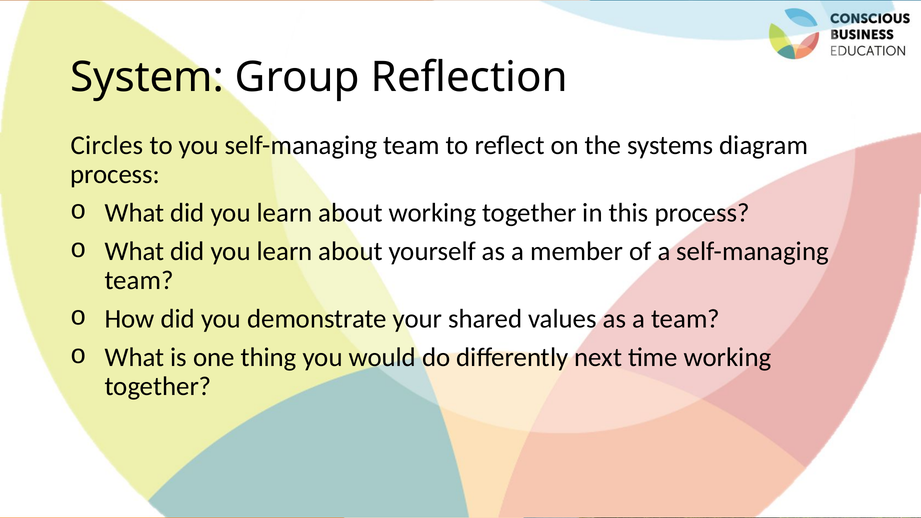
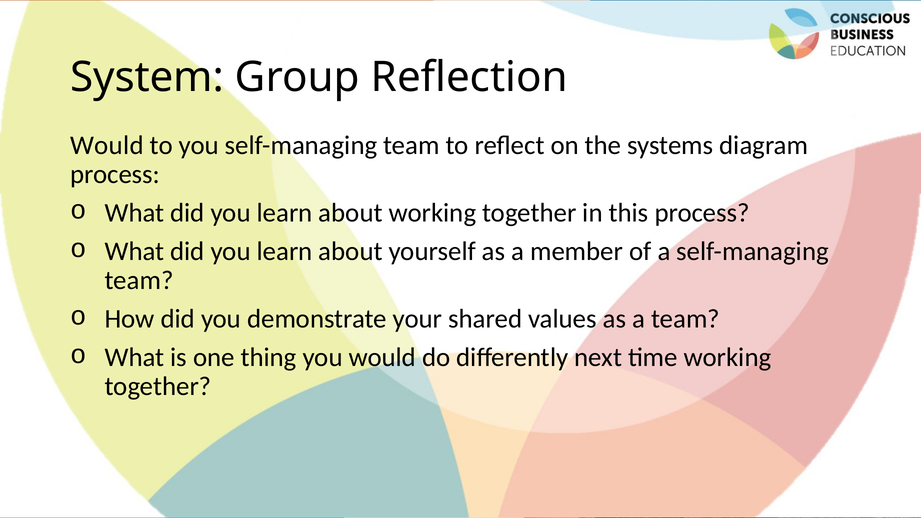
Circles: Circles -> Would (107, 145)
